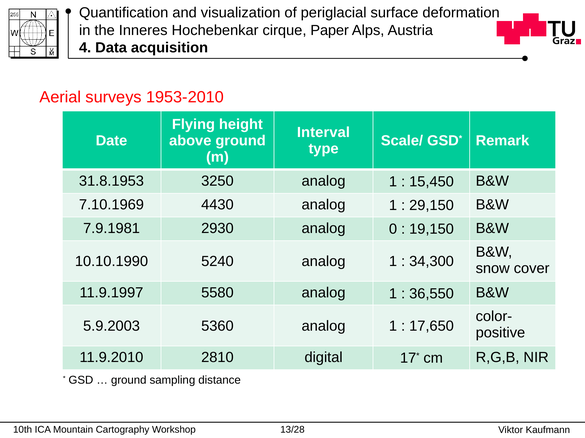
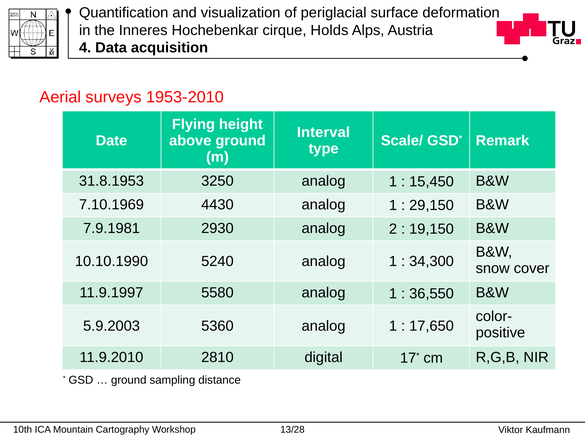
Paper: Paper -> Holds (329, 30)
0: 0 -> 2 (393, 229)
